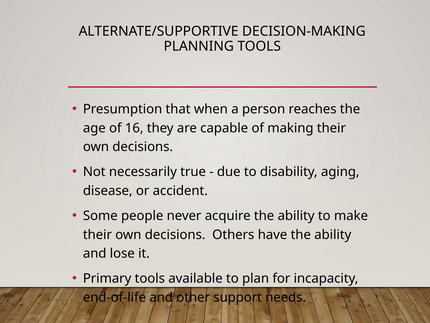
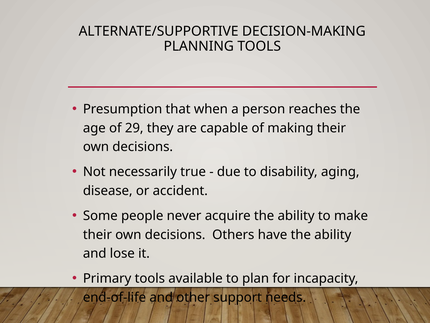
16: 16 -> 29 (134, 128)
